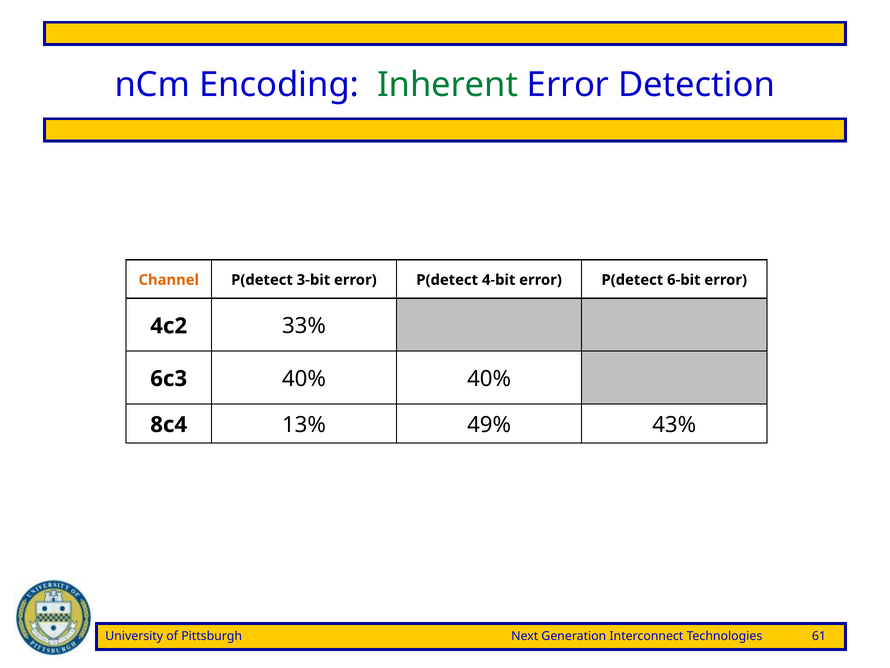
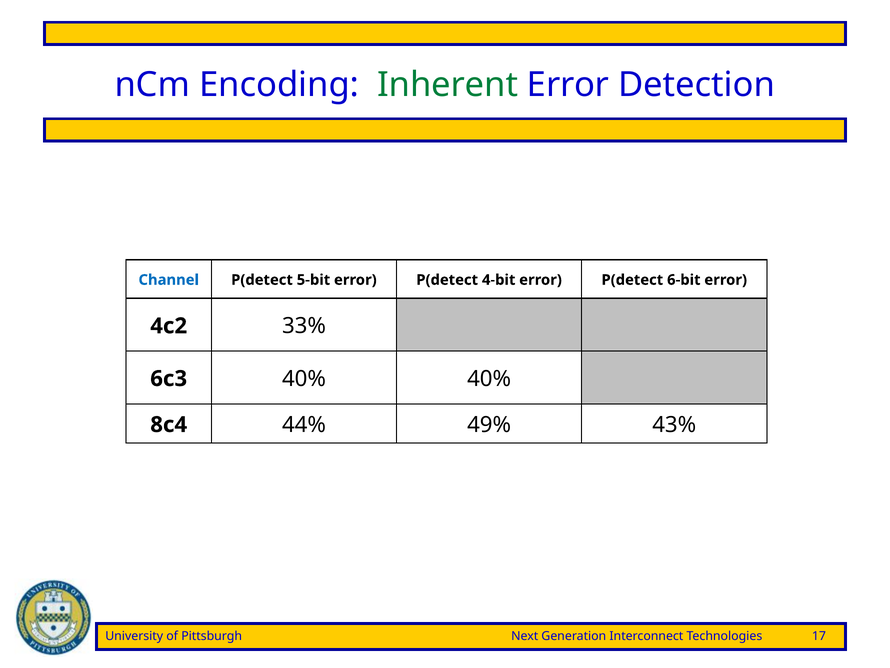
Channel colour: orange -> blue (169, 280)
3-bit: 3-bit -> 5-bit (313, 280)
13%: 13% -> 44% (304, 424)
61: 61 -> 17 (819, 636)
